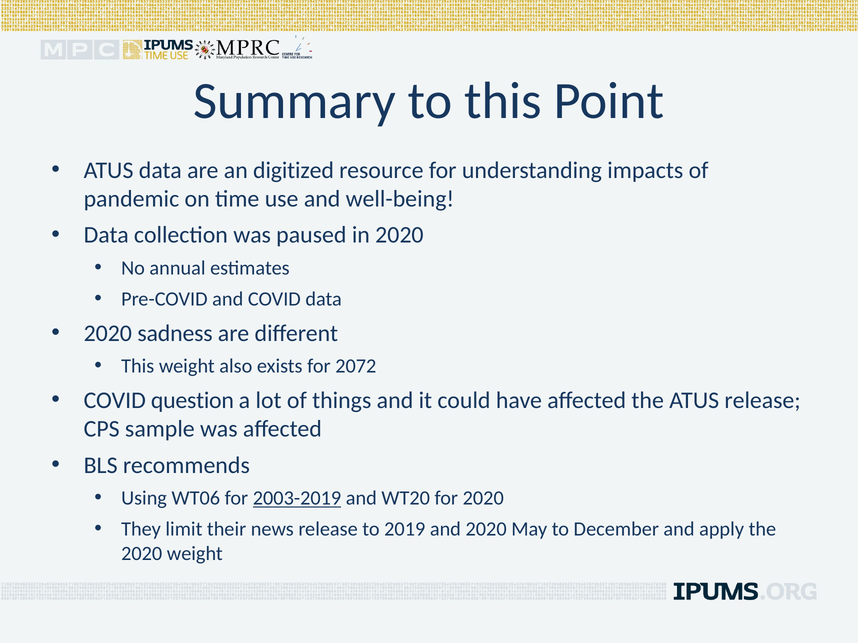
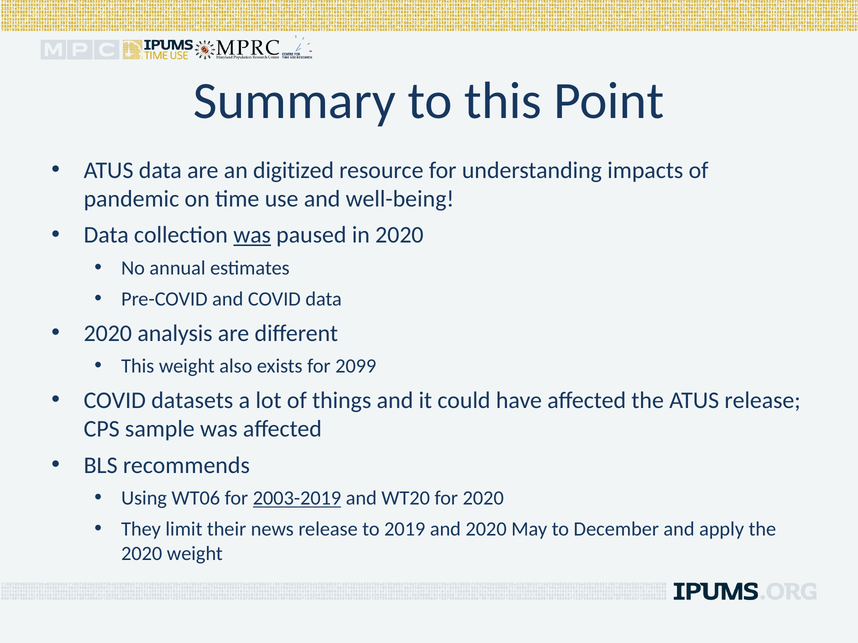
was underline: none -> present (252, 235)
sadness: sadness -> analysis (175, 334)
2072: 2072 -> 2099 (356, 366)
question: question -> datasets (192, 401)
